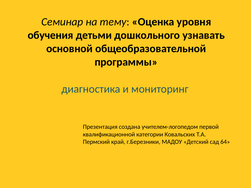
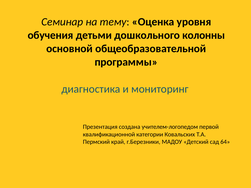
узнавать: узнавать -> колонны (204, 35)
